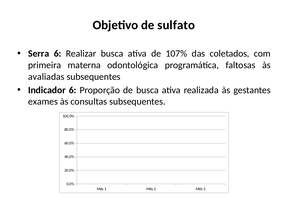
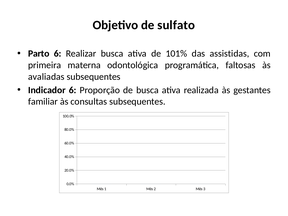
Serra: Serra -> Parto (39, 54)
107%: 107% -> 101% (176, 54)
coletados: coletados -> assistidas (230, 54)
exames: exames -> familiar (43, 102)
